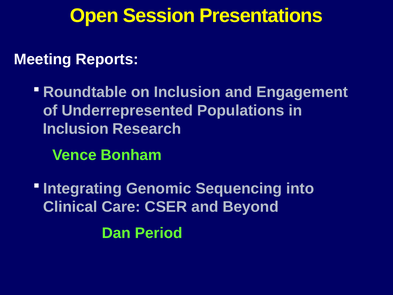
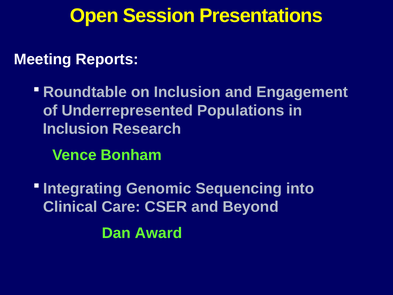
Period: Period -> Award (159, 233)
